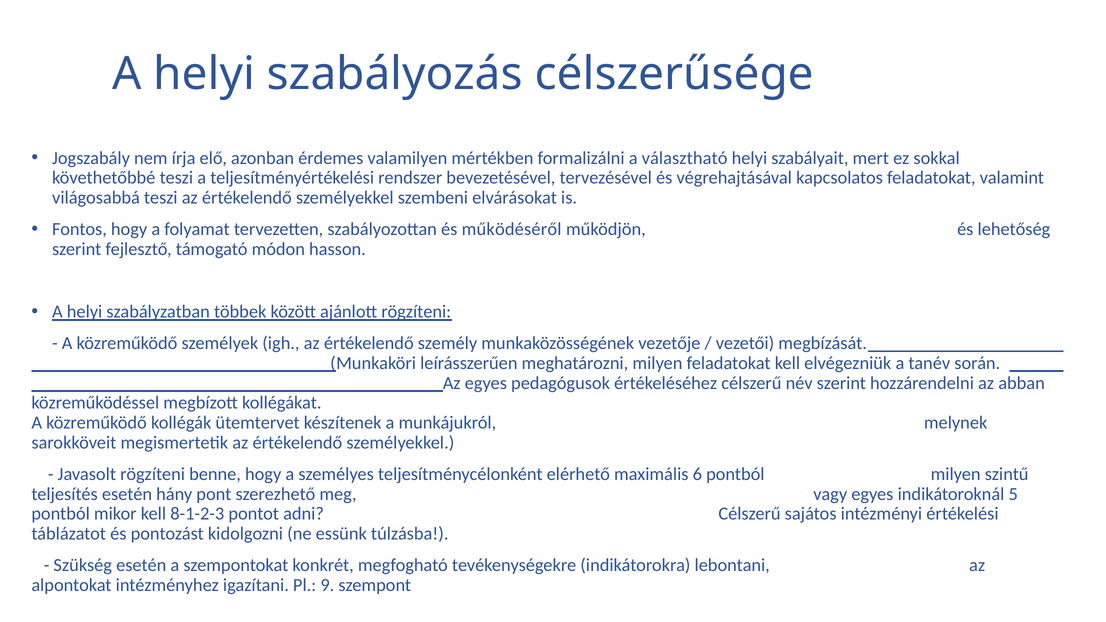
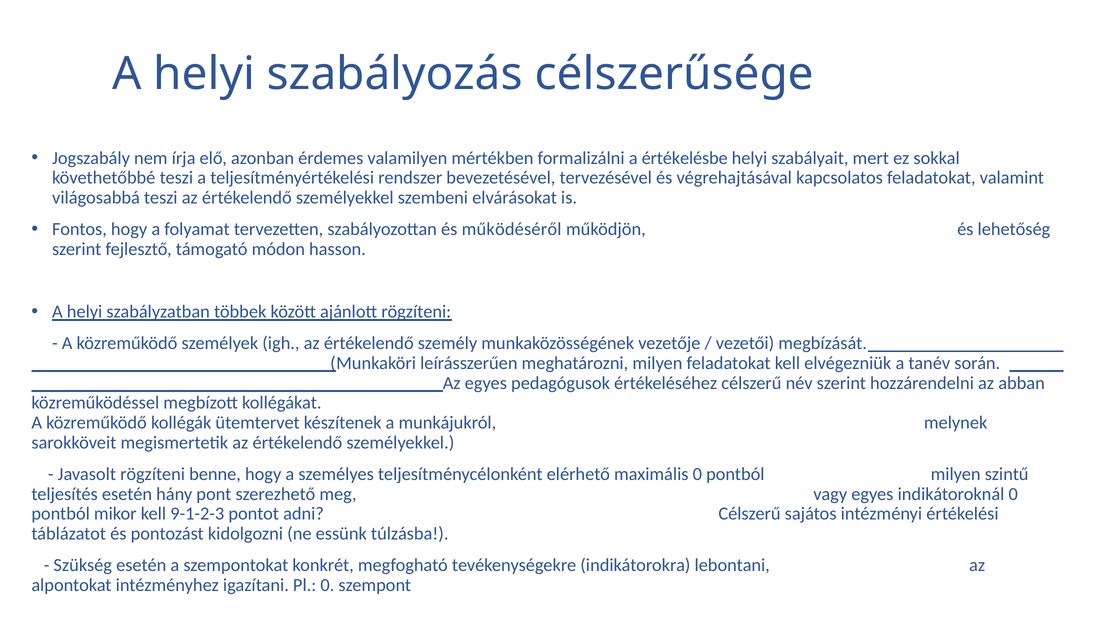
választható: választható -> értékelésbe (685, 158)
maximális 6: 6 -> 0 (697, 474)
indikátoroknál 5: 5 -> 0 (1013, 494)
8-1-2-3: 8-1-2-3 -> 9-1-2-3 (197, 514)
Pl 9: 9 -> 0 (327, 585)
